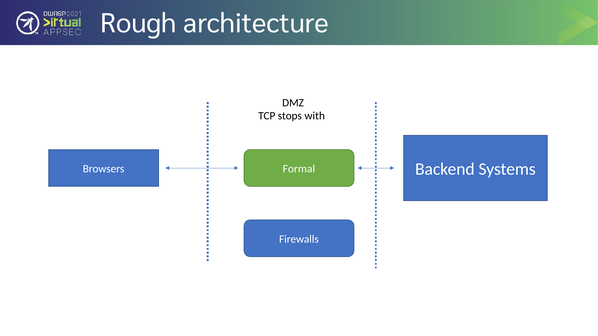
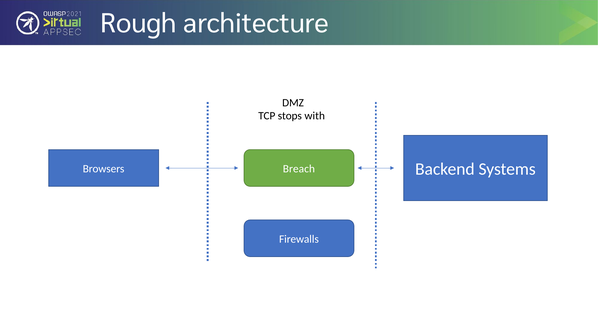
Formal: Formal -> Breach (299, 169)
